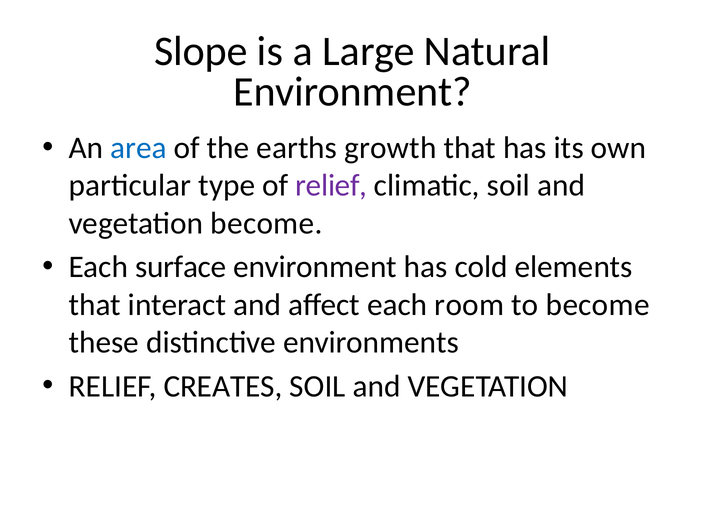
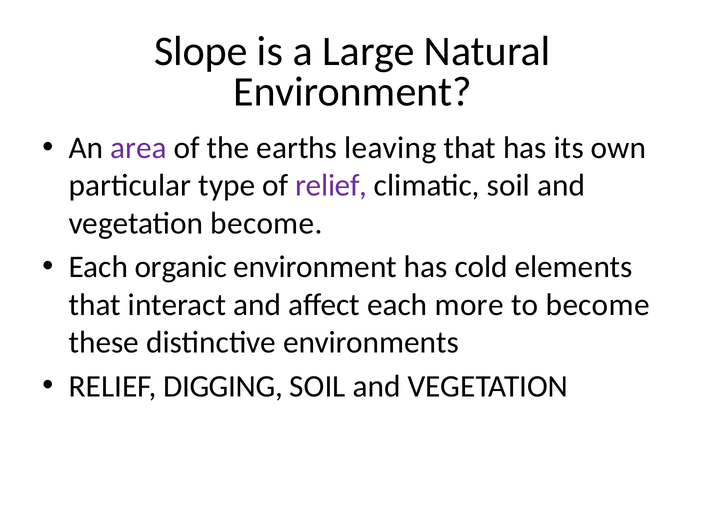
area colour: blue -> purple (139, 148)
growth: growth -> leaving (390, 148)
surface: surface -> organic (181, 267)
room: room -> more (469, 305)
CREATES: CREATES -> DIGGING (223, 386)
